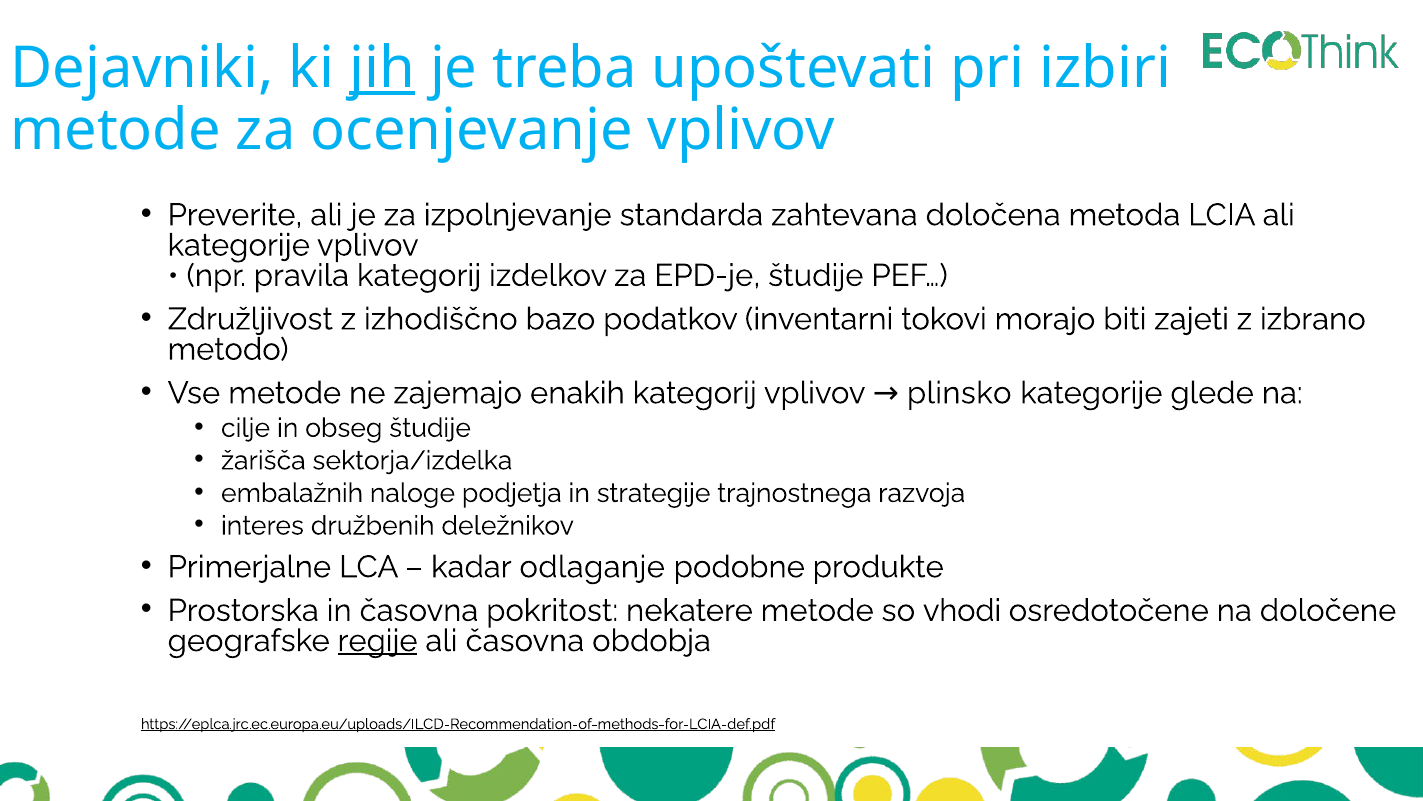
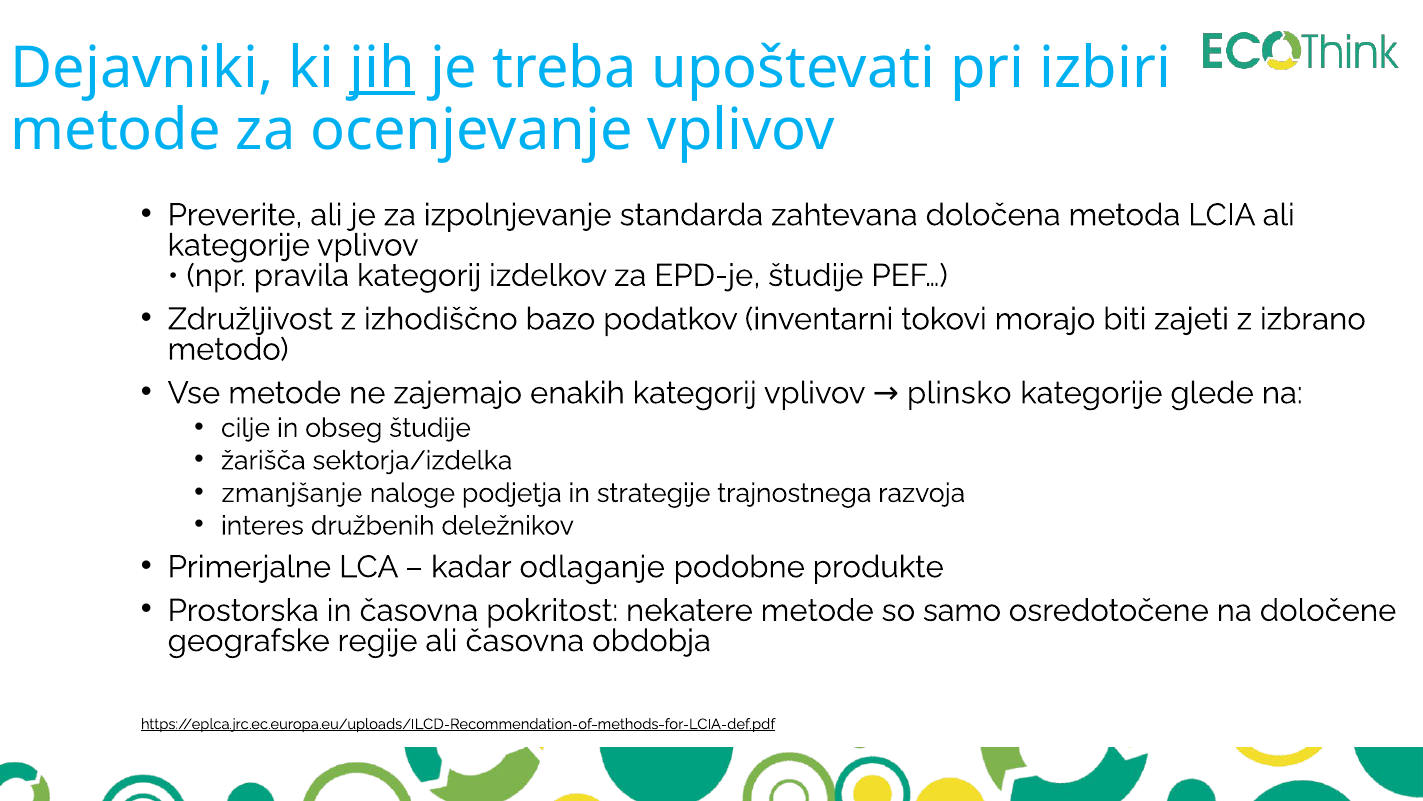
embalažnih: embalažnih -> zmanjšanje (292, 493)
vhodi: vhodi -> samo (962, 610)
regije underline: present -> none (378, 640)
